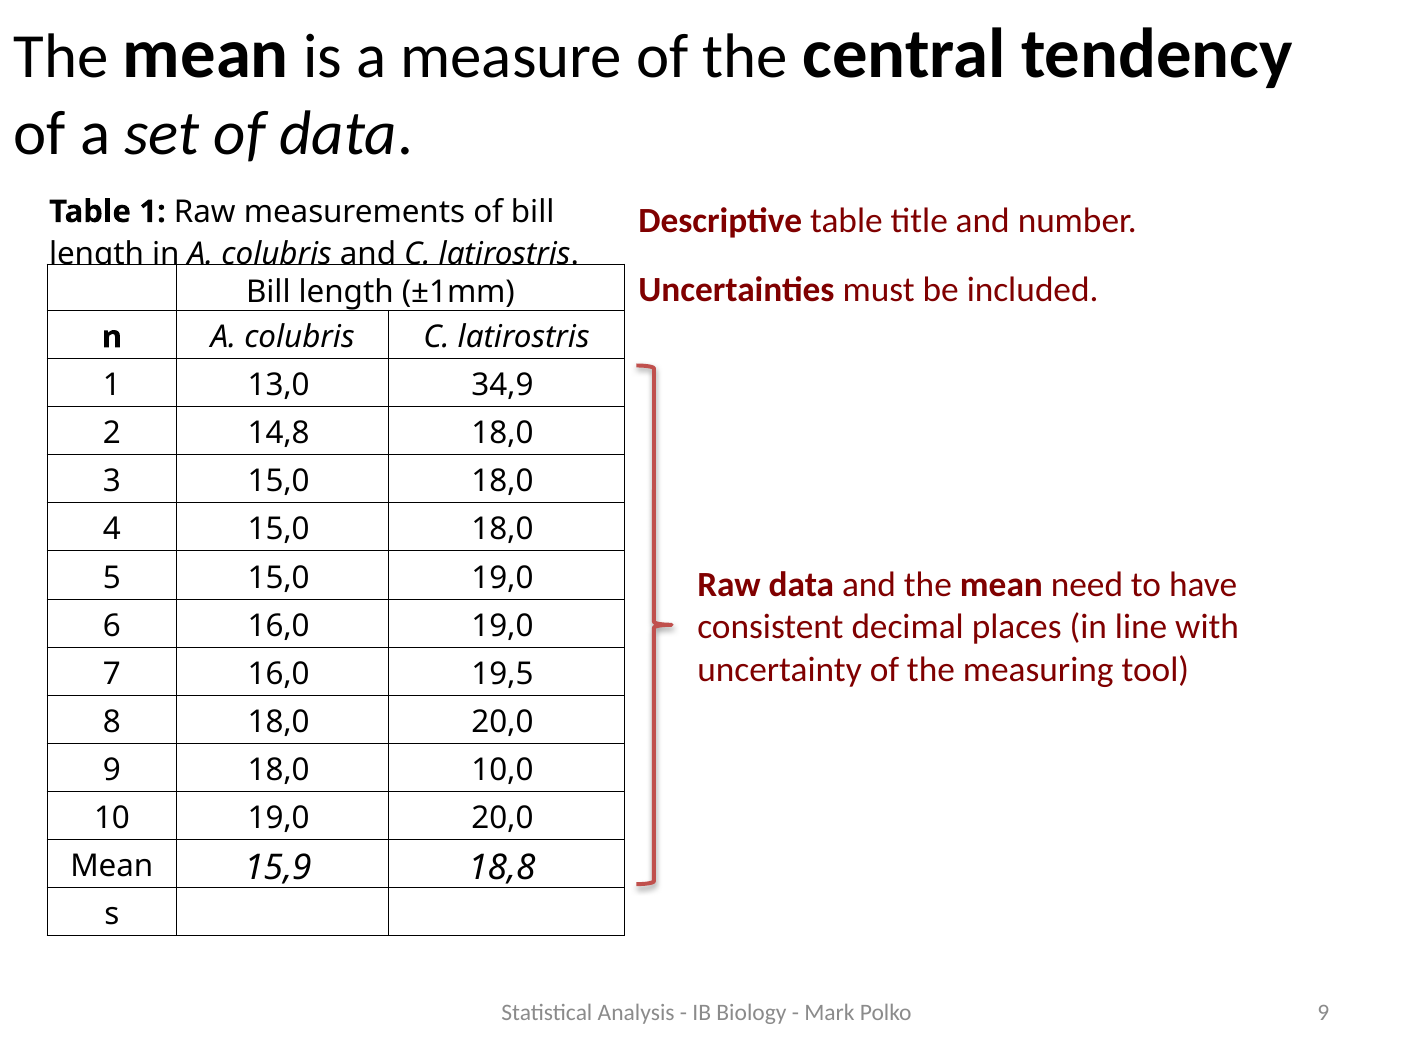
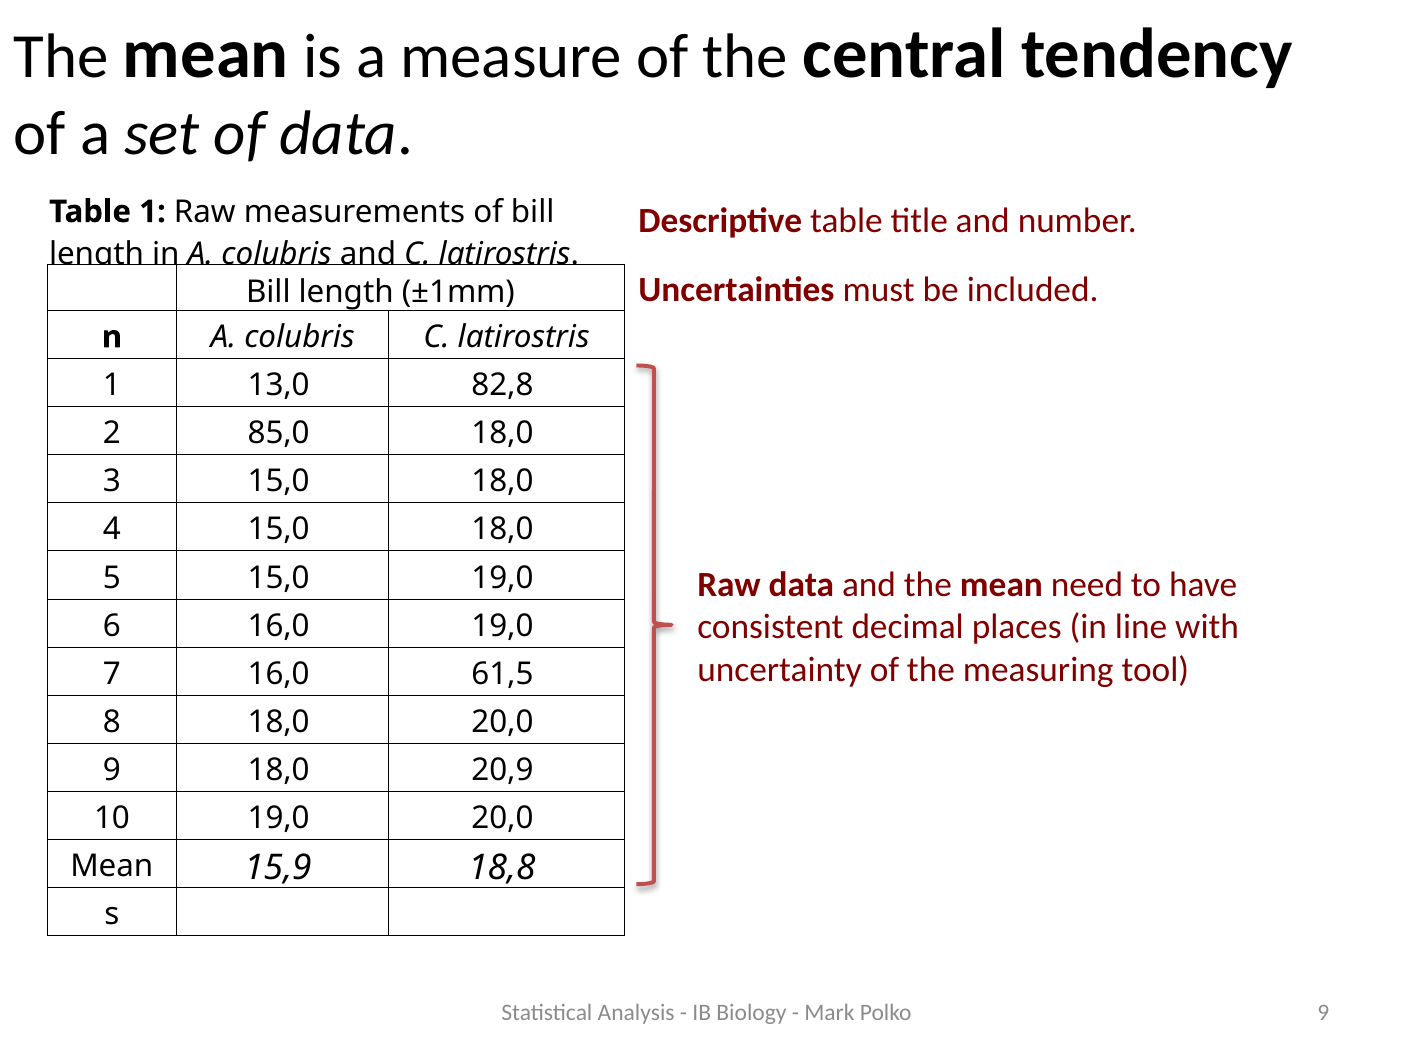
34,9: 34,9 -> 82,8 (503, 385)
14,8: 14,8 -> 85,0 (279, 433)
19,5: 19,5 -> 61,5 (503, 674)
10,0: 10,0 -> 20,9 (503, 770)
